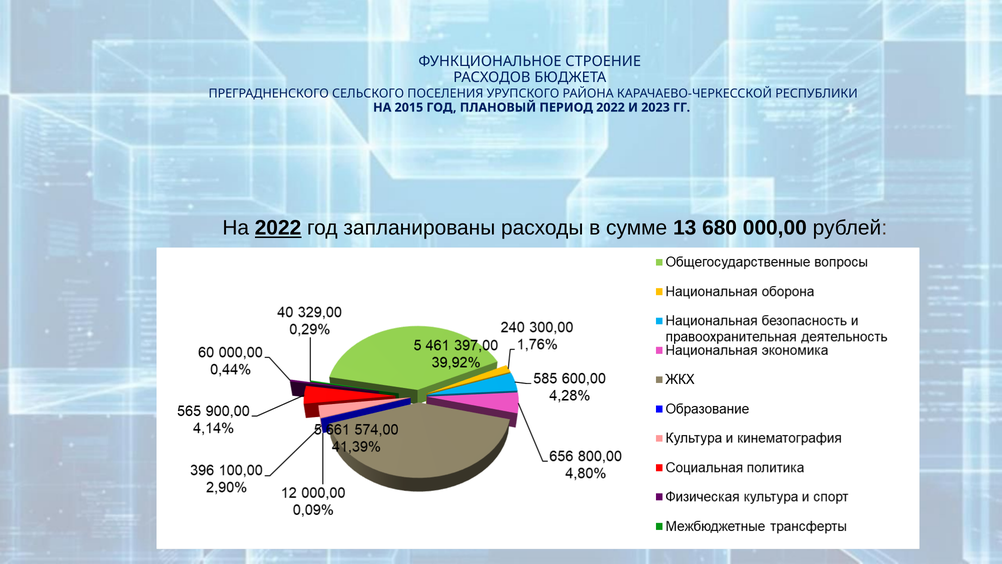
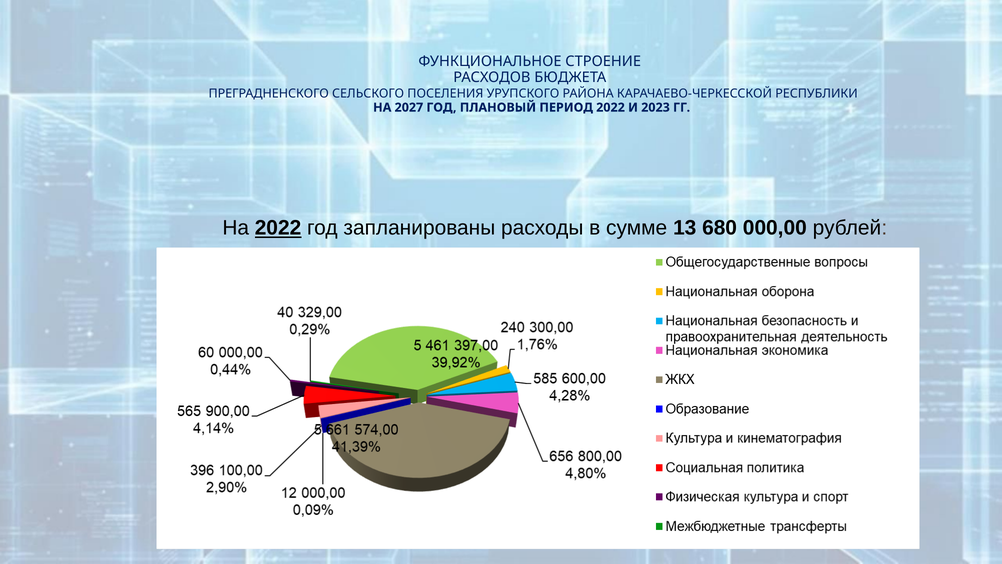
2015: 2015 -> 2027 (409, 107)
